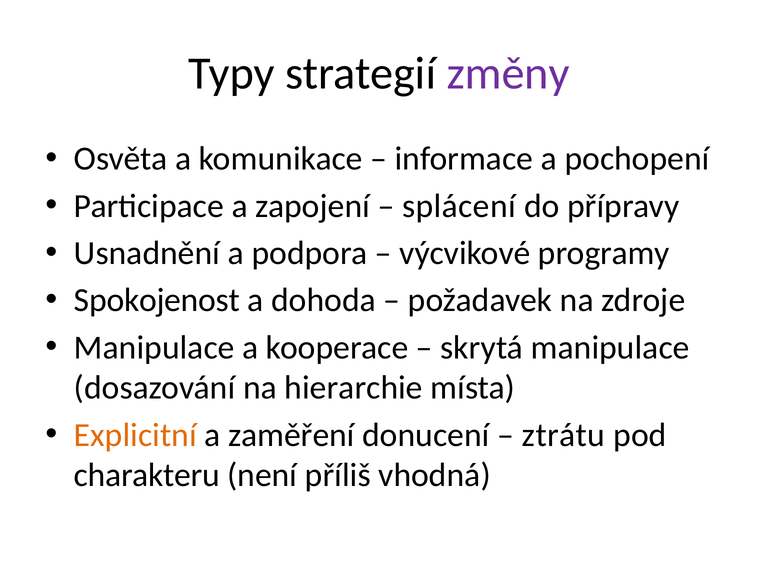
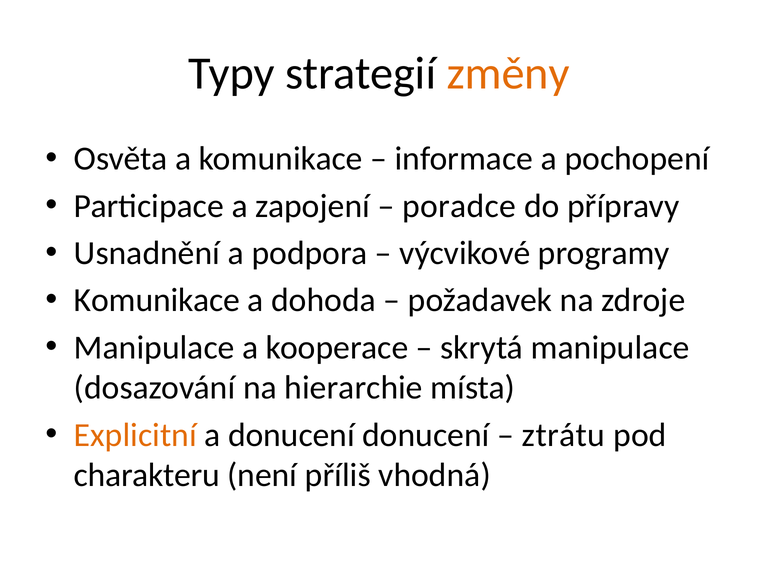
změny colour: purple -> orange (508, 73)
splácení: splácení -> poradce (459, 206)
Spokojenost: Spokojenost -> Komunikace (157, 301)
a zaměření: zaměření -> donucení (291, 435)
